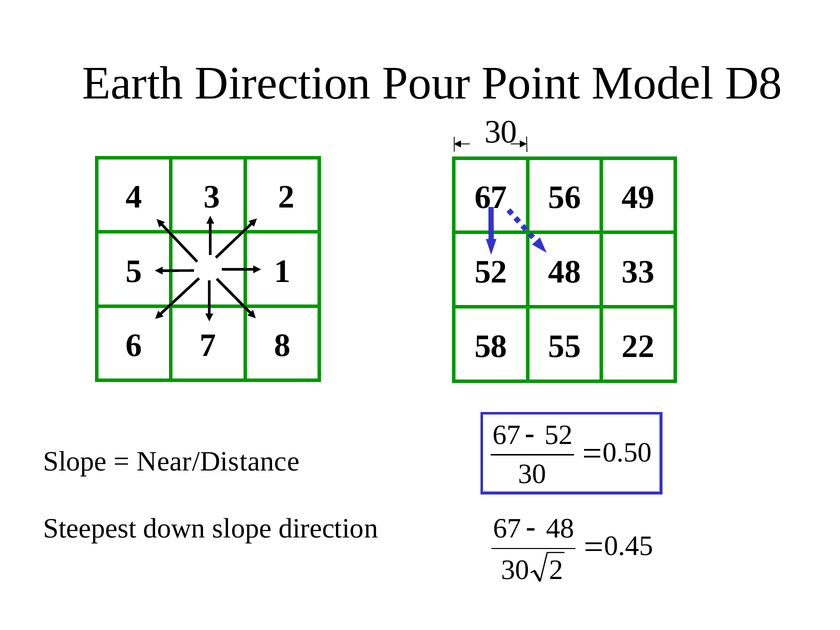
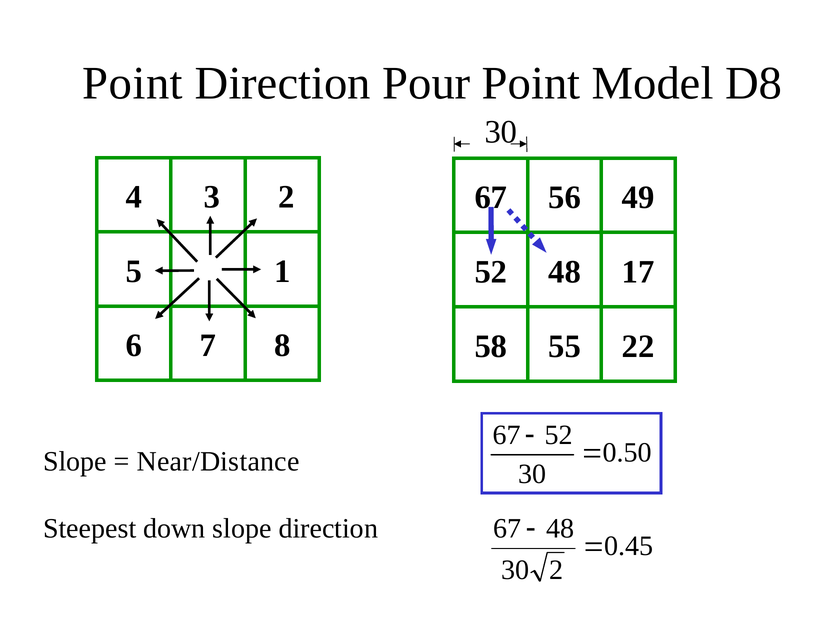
Earth: Earth -> Point (133, 83)
33: 33 -> 17 (638, 272)
